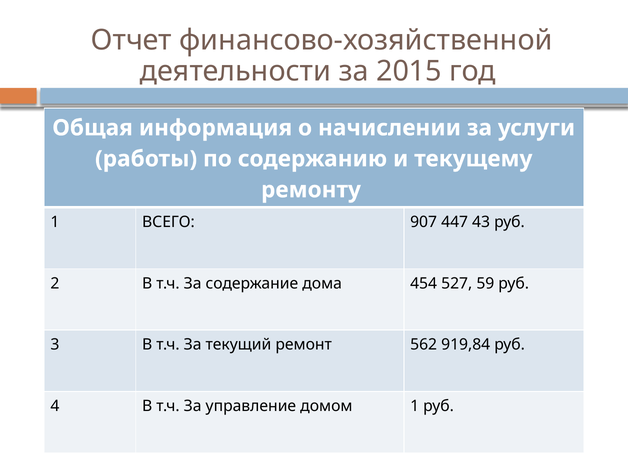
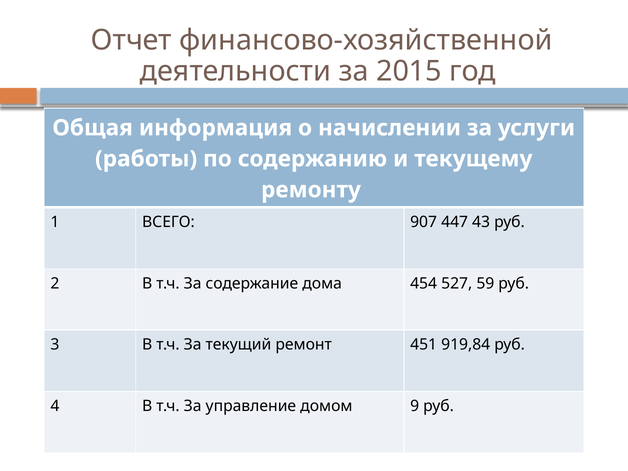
562: 562 -> 451 (424, 345)
домом 1: 1 -> 9 (415, 406)
